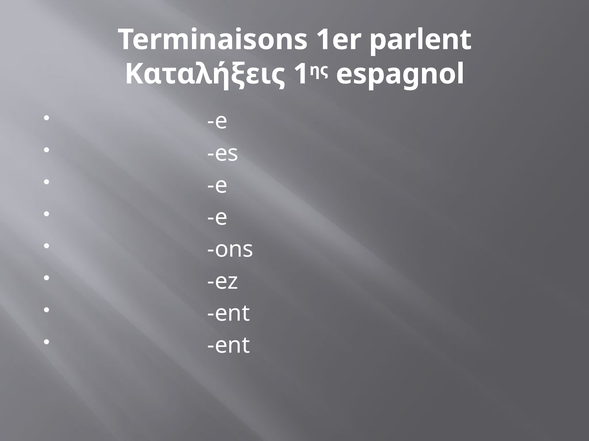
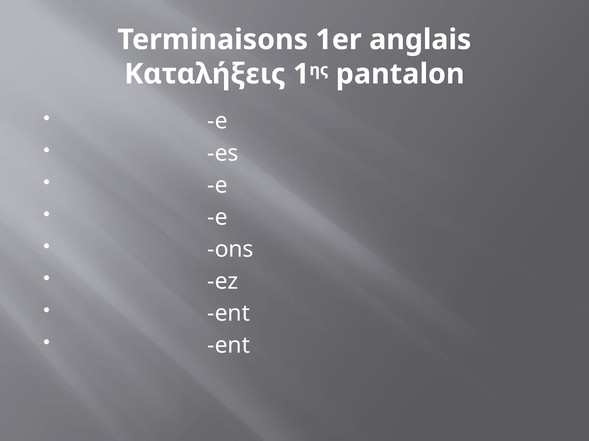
parlent: parlent -> anglais (420, 40)
espagnol: espagnol -> pantalon (400, 74)
